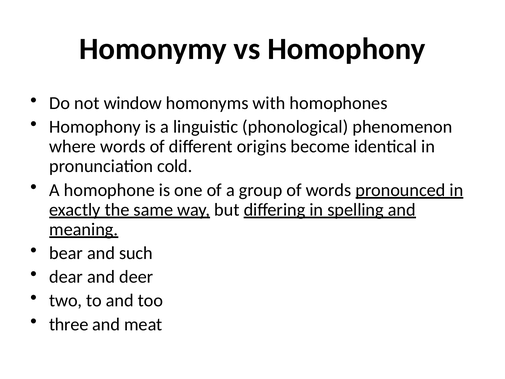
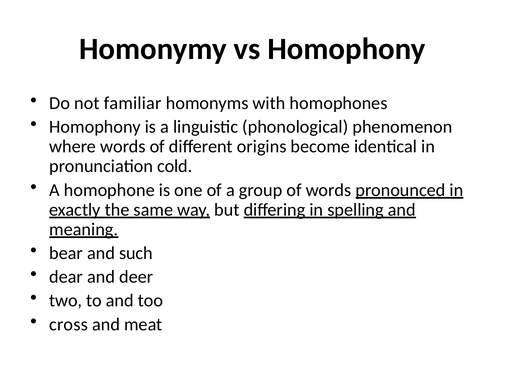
window: window -> familiar (133, 103)
three: three -> cross (69, 324)
